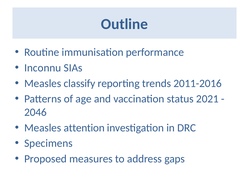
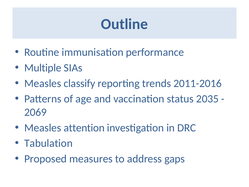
Inconnu: Inconnu -> Multiple (43, 68)
2021: 2021 -> 2035 (207, 99)
2046: 2046 -> 2069 (35, 112)
Specimens: Specimens -> Tabulation (48, 143)
